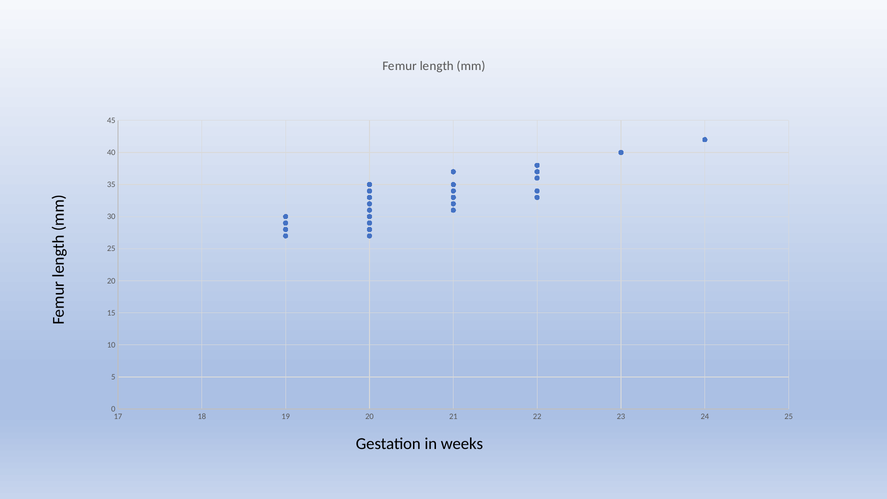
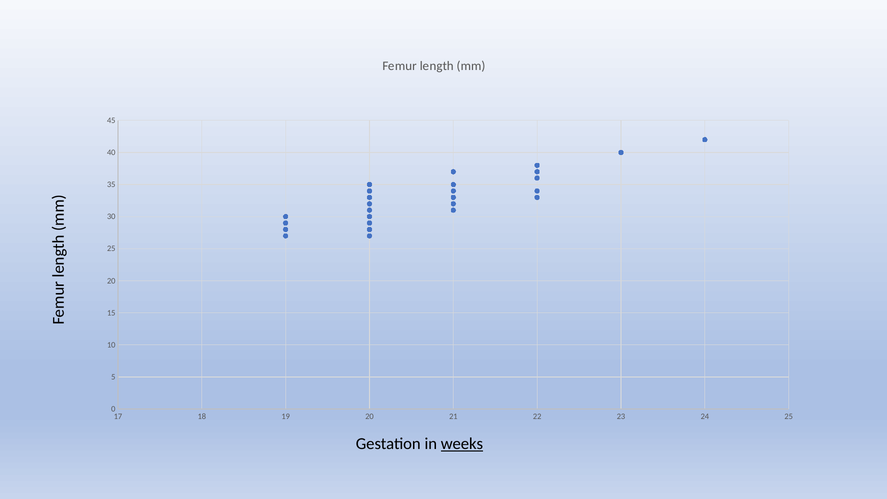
weeks underline: none -> present (462, 444)
